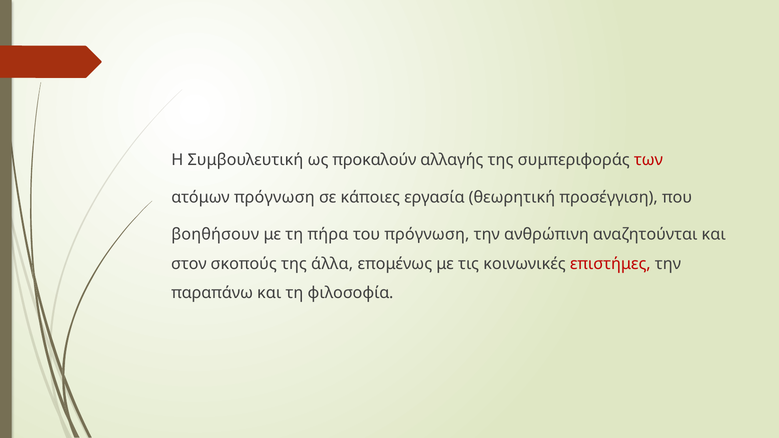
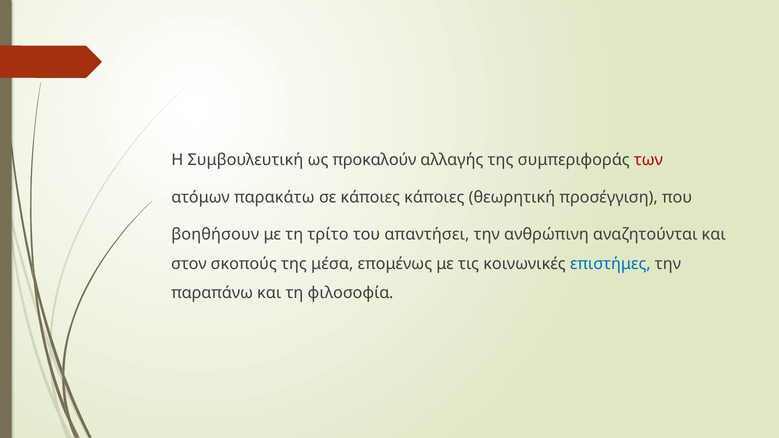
ατόμων πρόγνωση: πρόγνωση -> παρακάτω (274, 197)
κάποιες εργασία: εργασία -> κάποιες (434, 197)
πήρα: πήρα -> τρίτο (328, 235)
του πρόγνωση: πρόγνωση -> απαντήσει (427, 235)
άλλα: άλλα -> μέσα (332, 264)
επιστήμες colour: red -> blue (610, 264)
